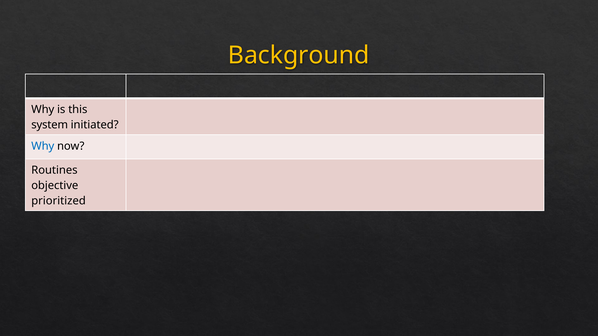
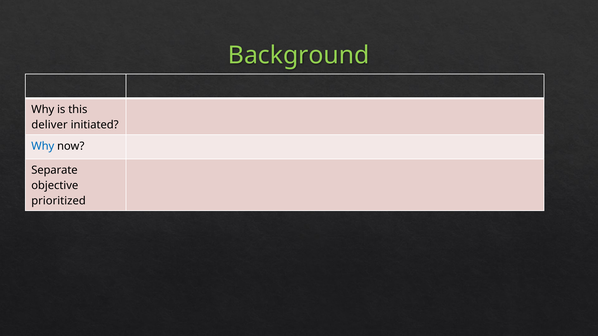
Background colour: yellow -> light green (299, 55)
system: system -> deliver (50, 125)
Routines: Routines -> Separate (54, 170)
